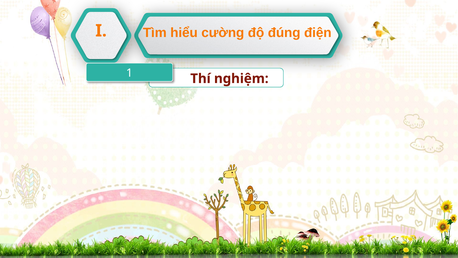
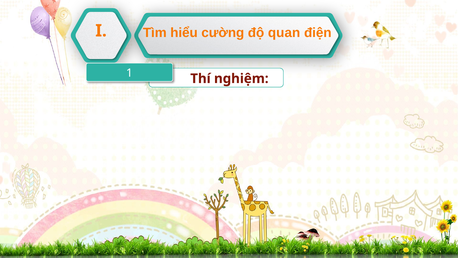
đúng: đúng -> quan (284, 33)
